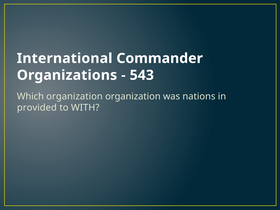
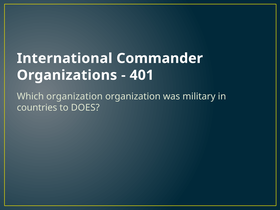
543: 543 -> 401 (142, 75)
nations: nations -> military (199, 96)
provided: provided -> countries (37, 108)
WITH: WITH -> DOES (85, 108)
